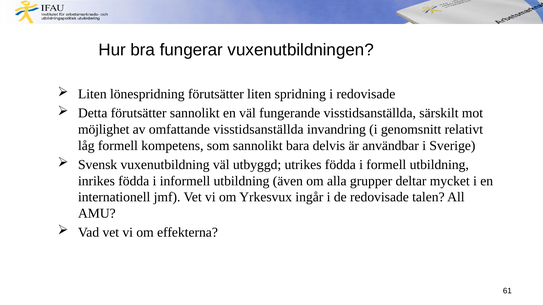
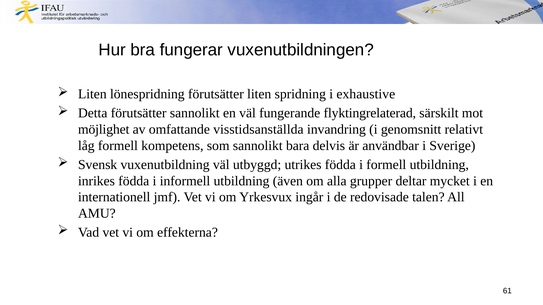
i redovisade: redovisade -> exhaustive (366, 94)
fungerande visstidsanställda: visstidsanställda -> flyktingrelaterad (370, 113)
